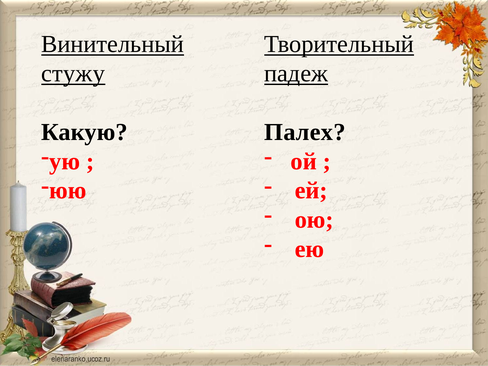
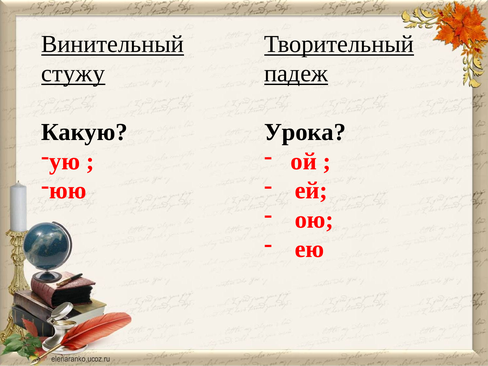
Палех: Палех -> Урока (305, 132)
